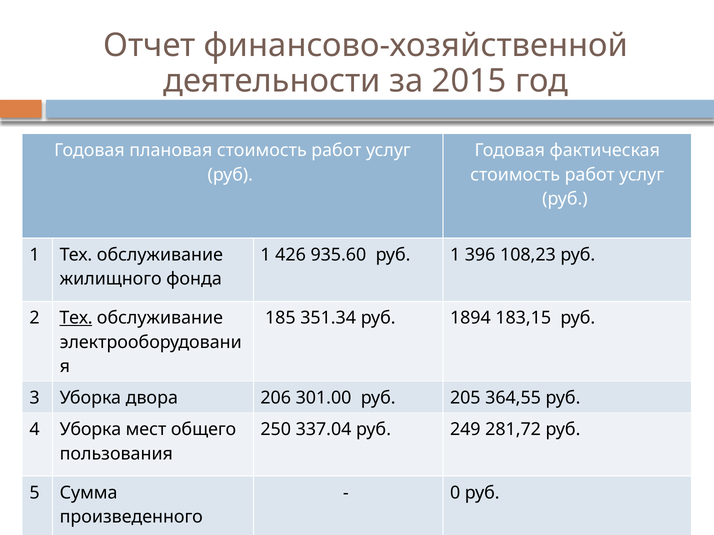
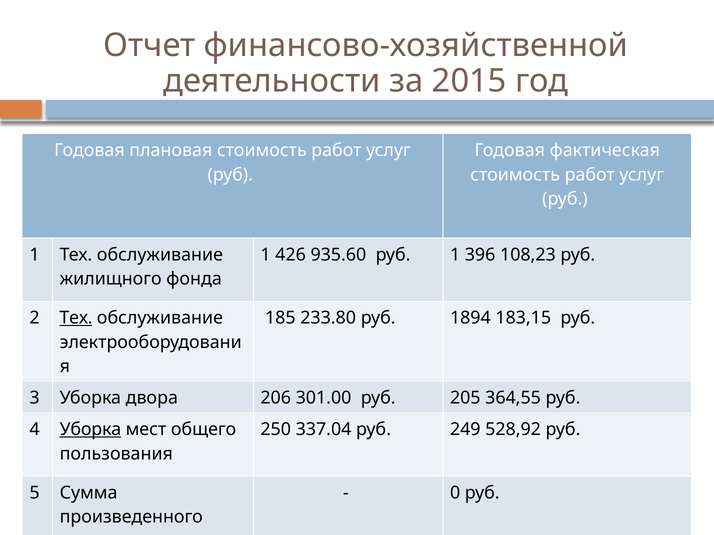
351.34: 351.34 -> 233.80 (328, 318)
Уборка underline: none -> present (90, 430)
281,72: 281,72 -> 528,92 (513, 430)
